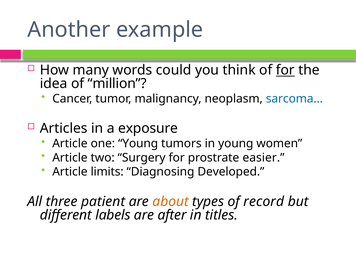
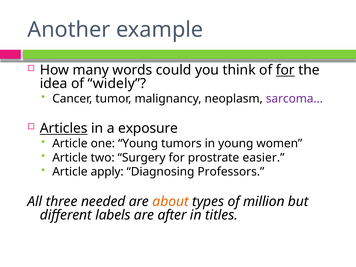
million: million -> widely (117, 83)
sarcoma… colour: blue -> purple (294, 99)
Articles underline: none -> present (64, 128)
limits: limits -> apply (107, 172)
Developed: Developed -> Professors (231, 172)
patient: patient -> needed (103, 202)
record: record -> million (264, 202)
